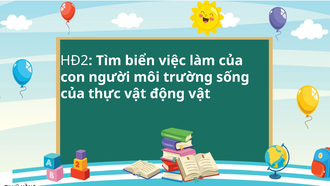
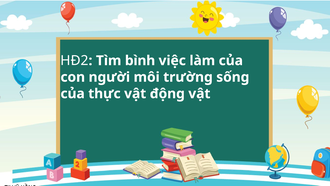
biển: biển -> bình (140, 60)
